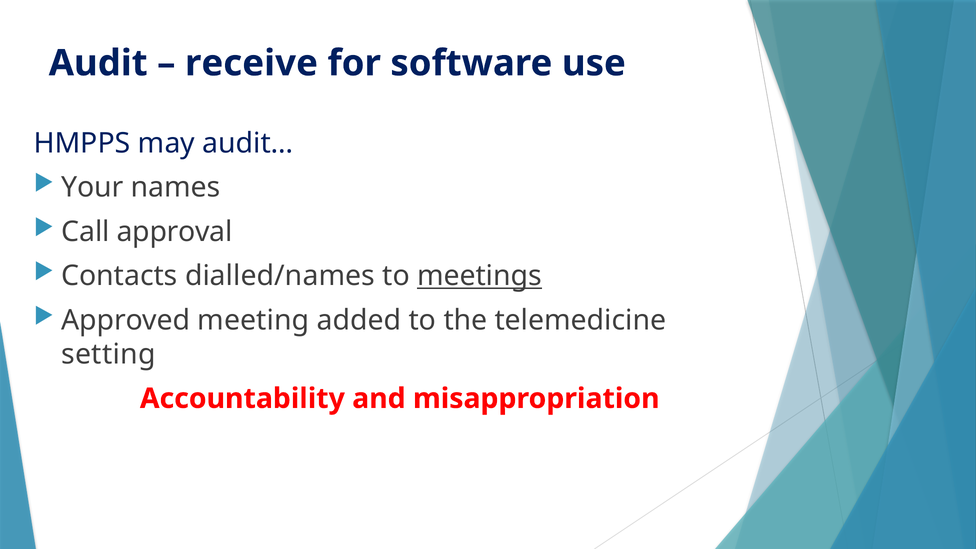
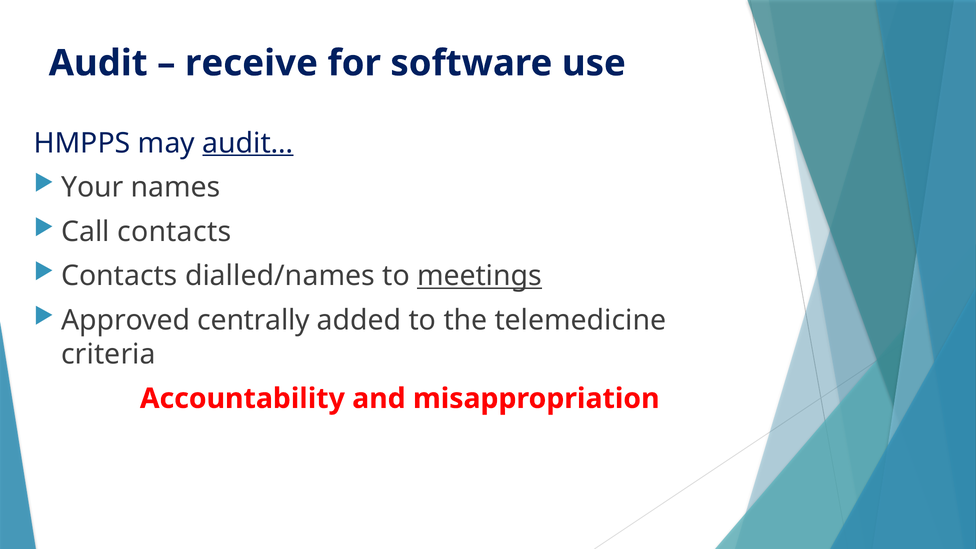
audit… underline: none -> present (248, 143)
Call approval: approval -> contacts (174, 232)
meeting: meeting -> centrally (254, 320)
setting: setting -> criteria (108, 354)
